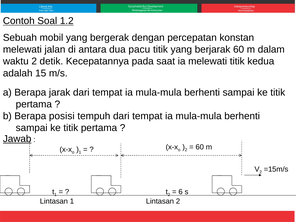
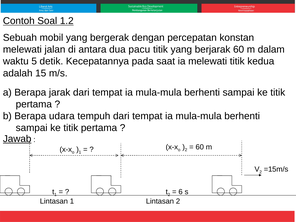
waktu 2: 2 -> 5 (34, 61)
posisi: posisi -> udara (62, 116)
